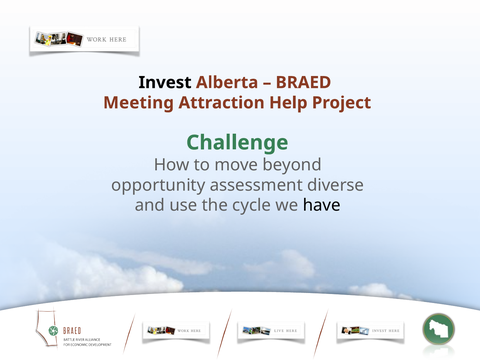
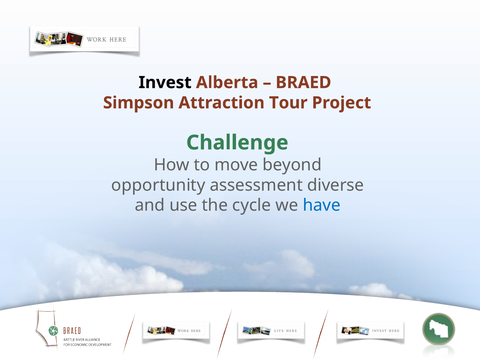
Meeting: Meeting -> Simpson (139, 103)
Help: Help -> Tour (288, 103)
have colour: black -> blue (322, 205)
